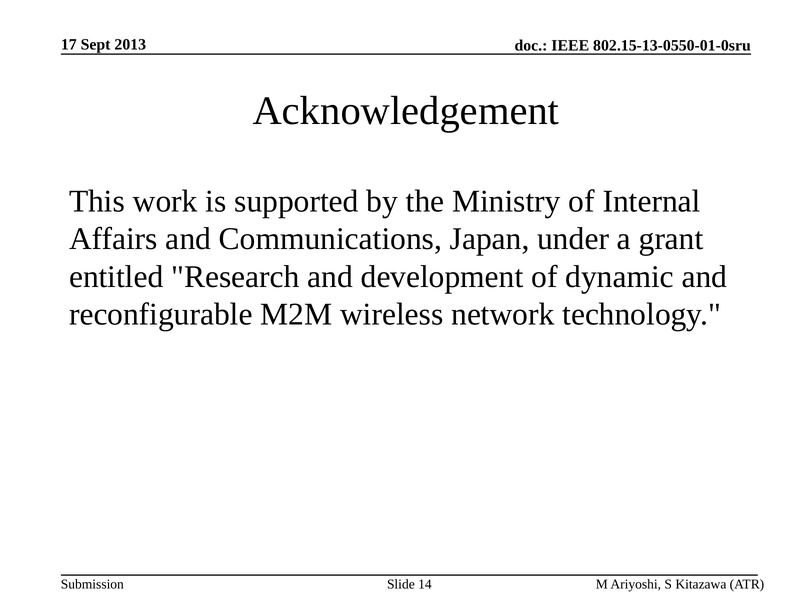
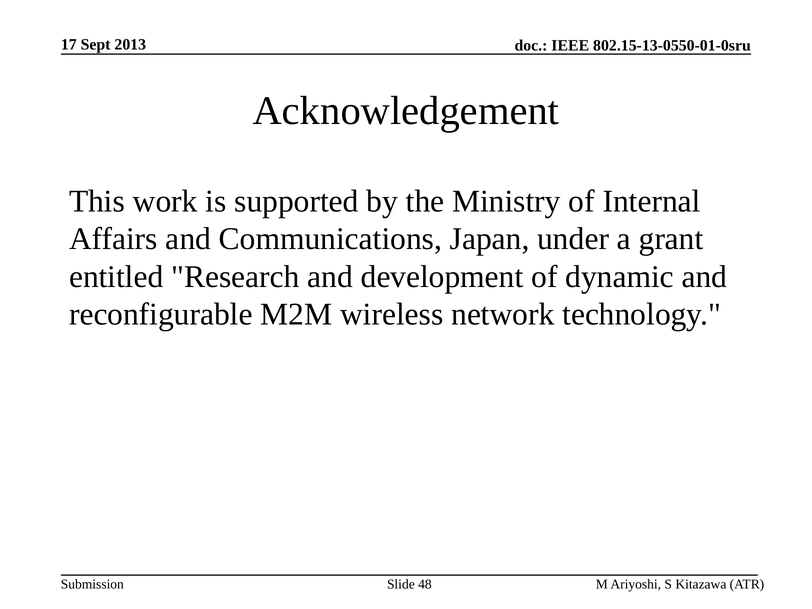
14: 14 -> 48 (425, 584)
